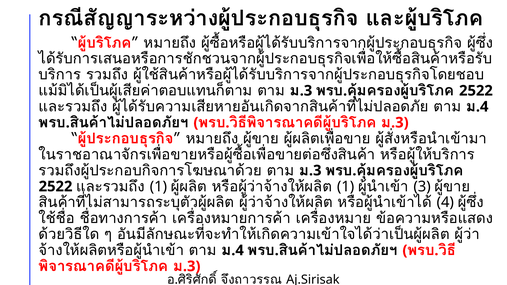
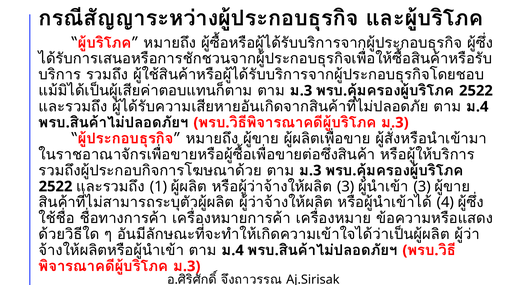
1: 1 -> 3 (346, 187)
